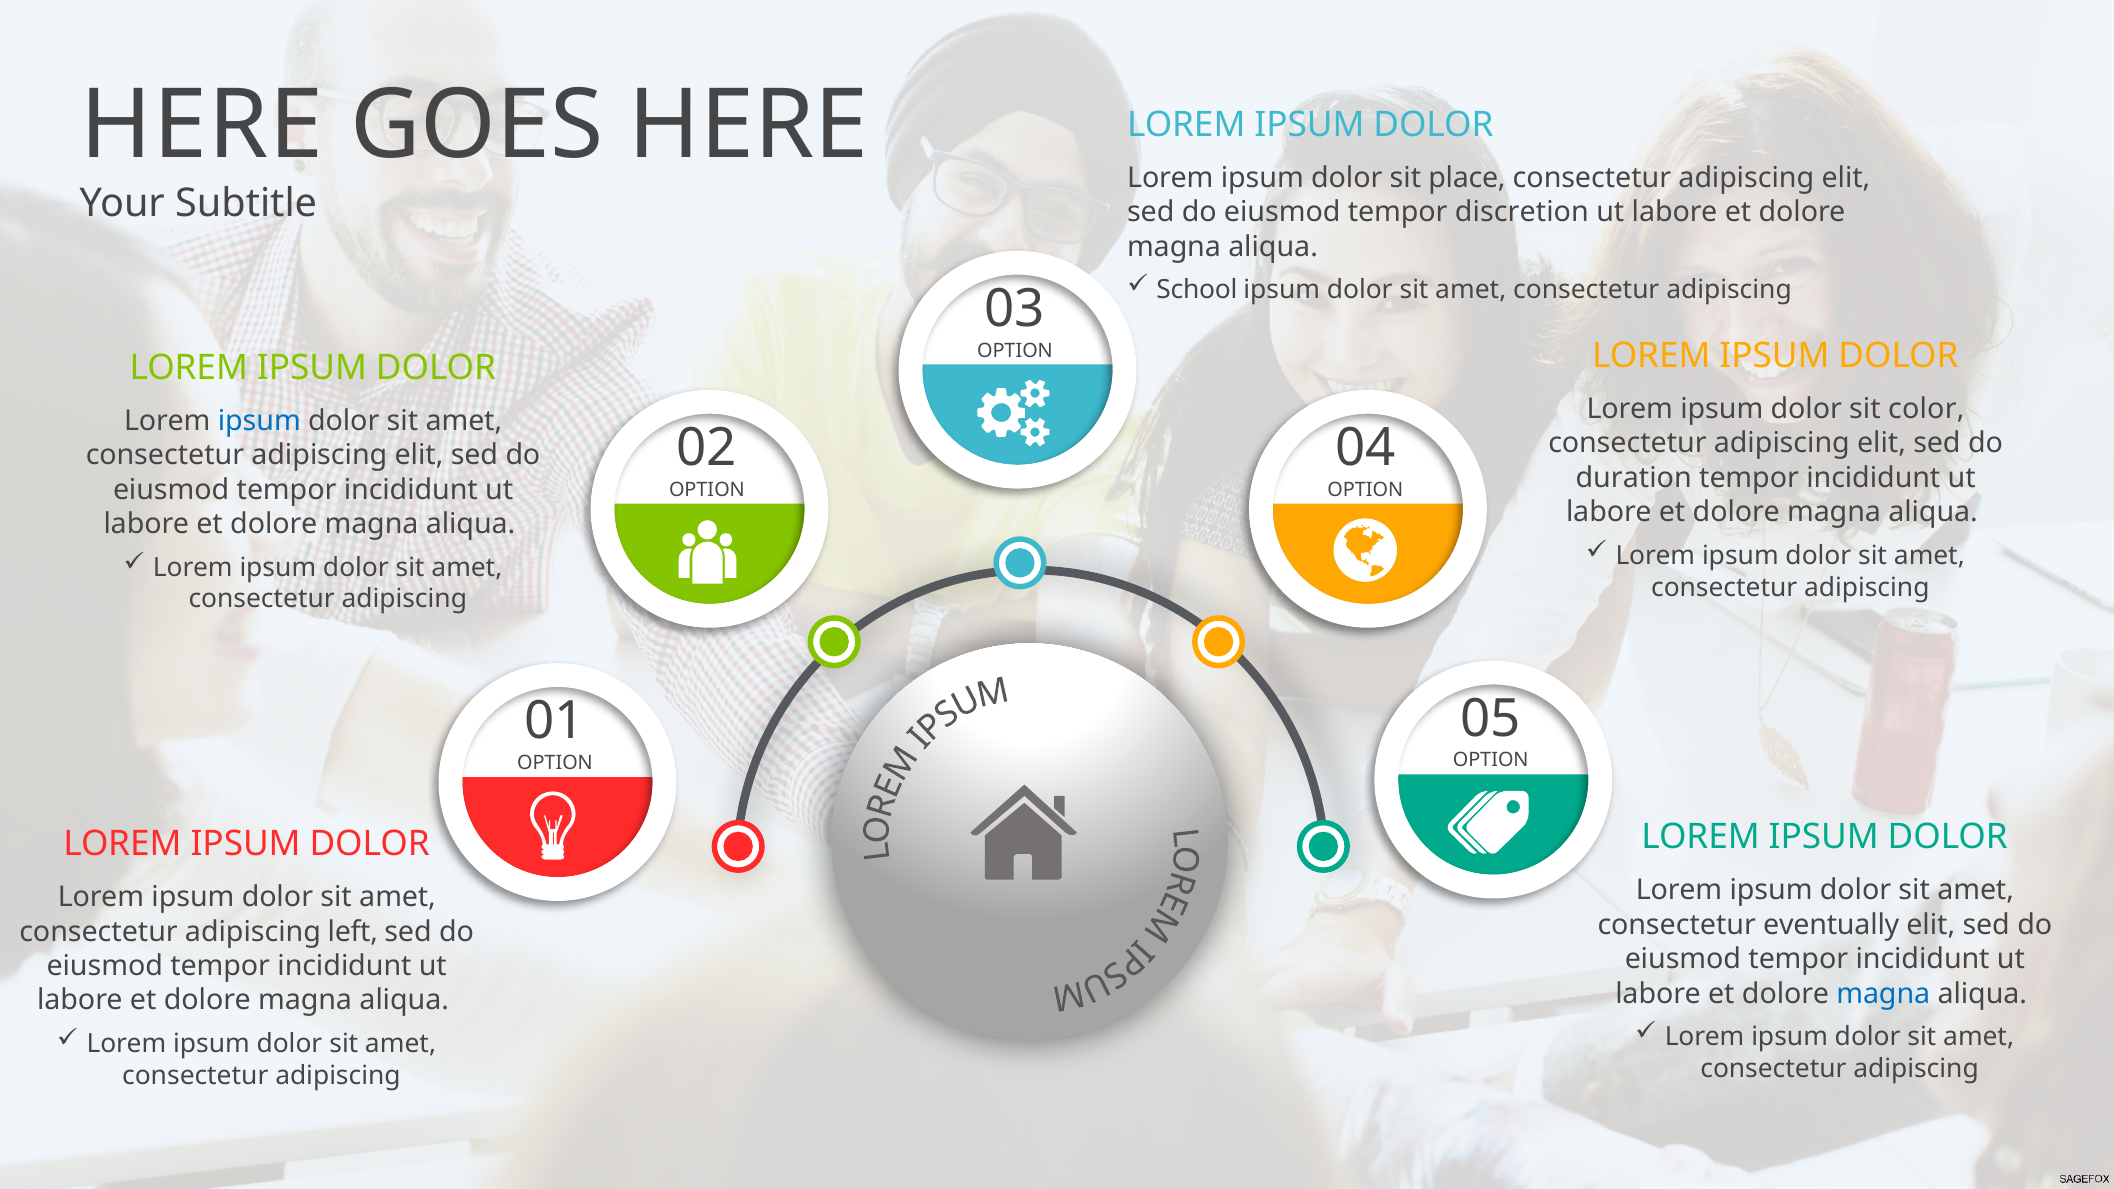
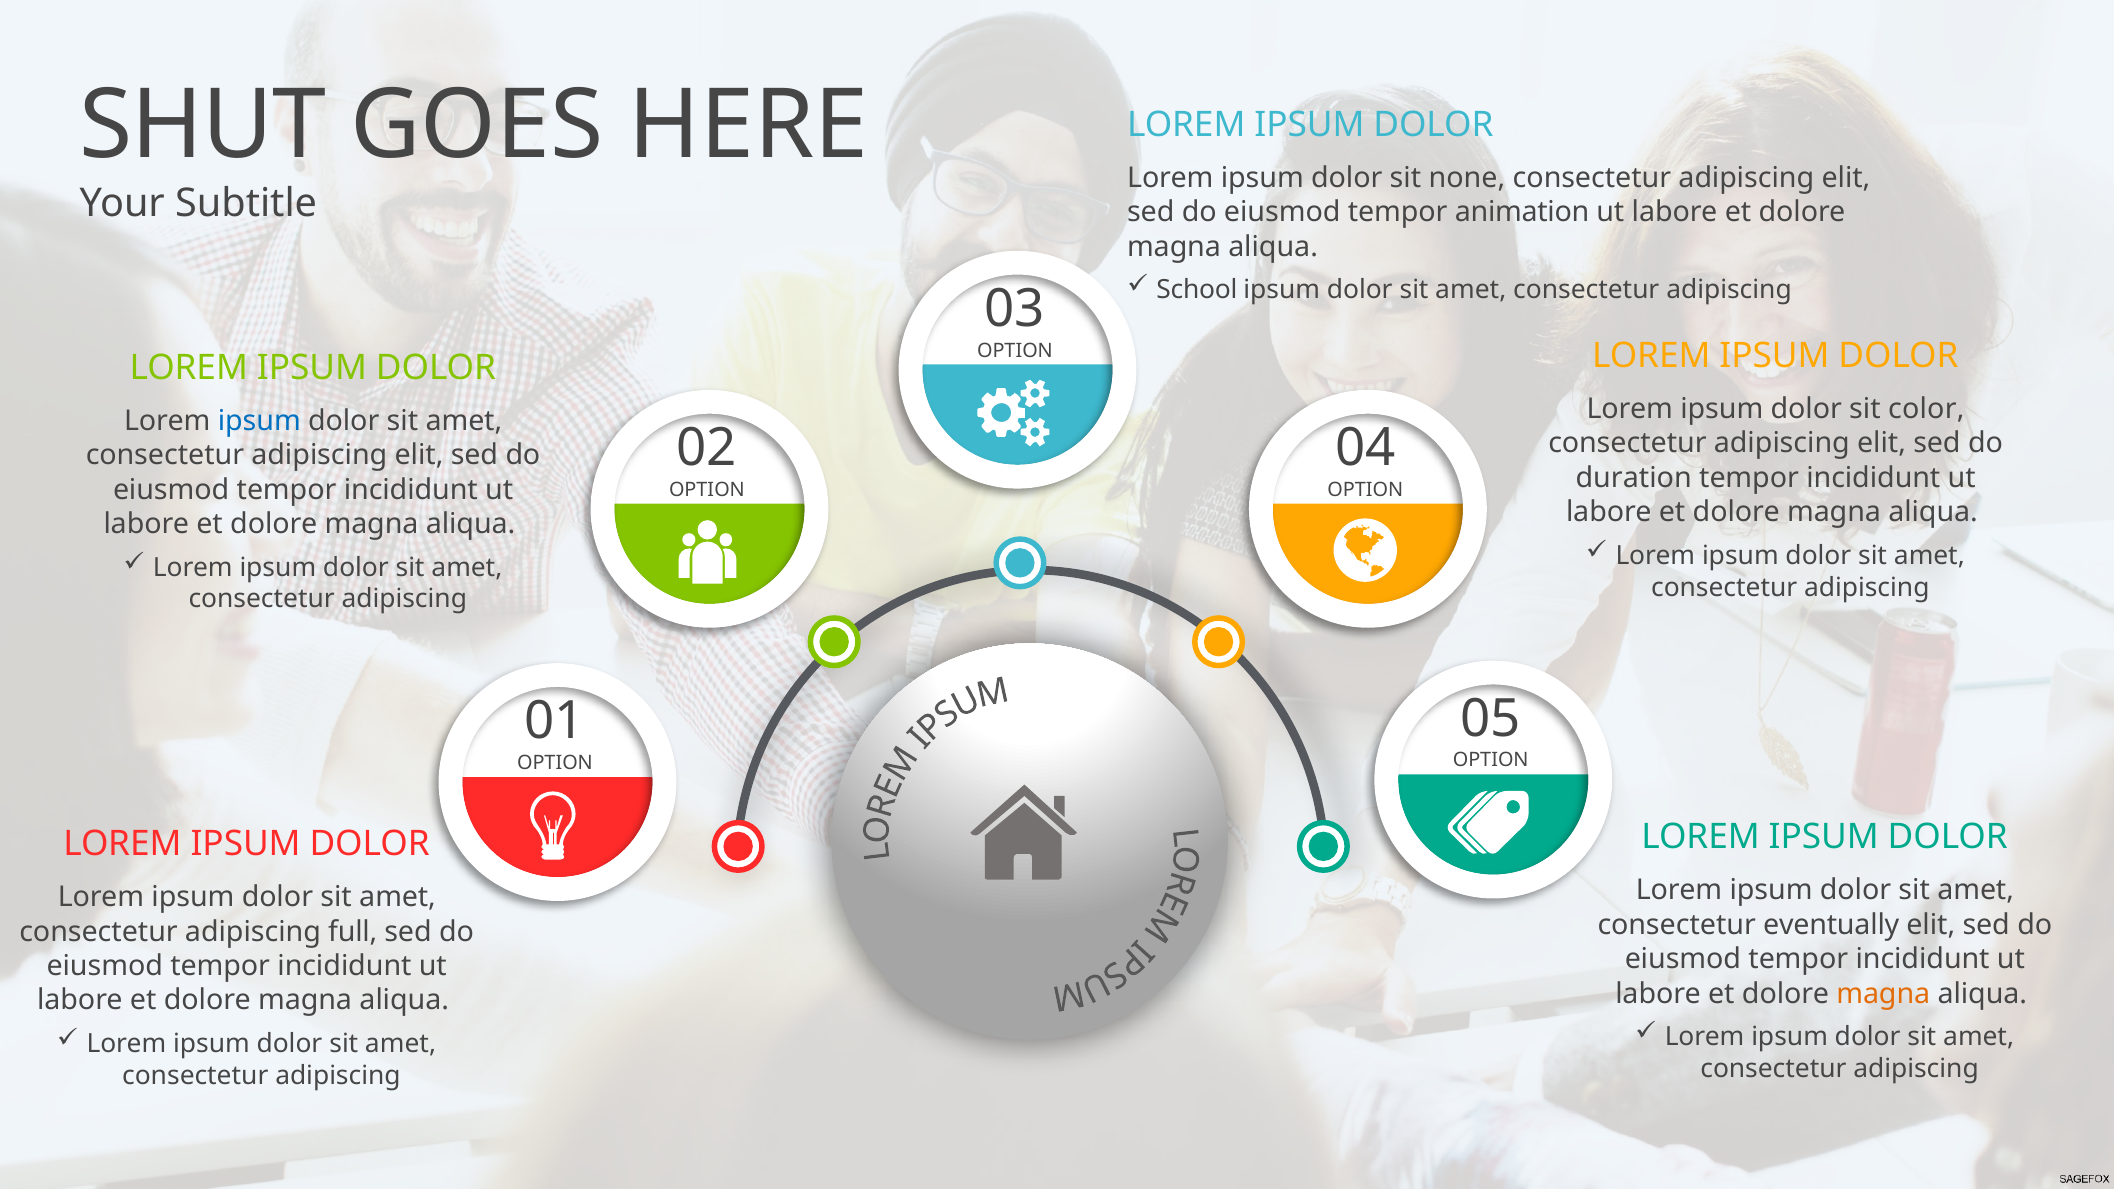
HERE: HERE -> SHUT (203, 125)
place: place -> none (1467, 178)
discretion: discretion -> animation (1522, 212)
left: left -> full (353, 932)
magna colour: blue -> orange (1883, 994)
